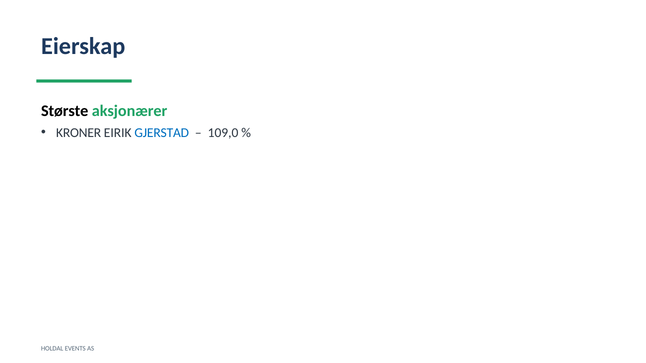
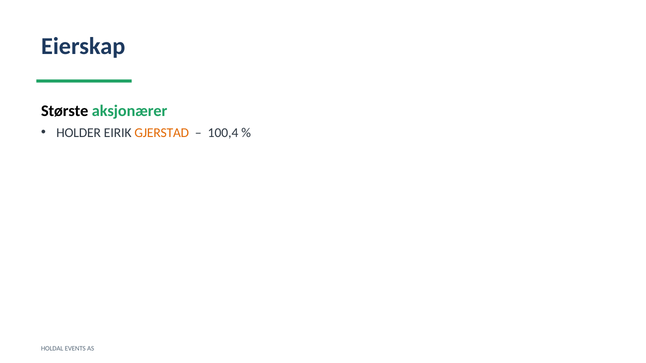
KRONER: KRONER -> HOLDER (79, 133)
GJERSTAD colour: blue -> orange (162, 133)
109,0: 109,0 -> 100,4 (223, 133)
